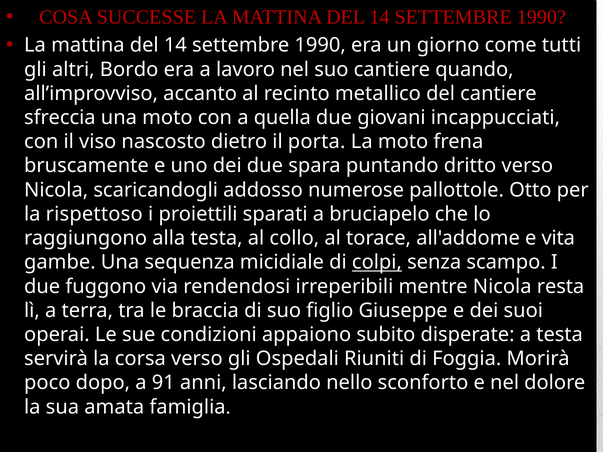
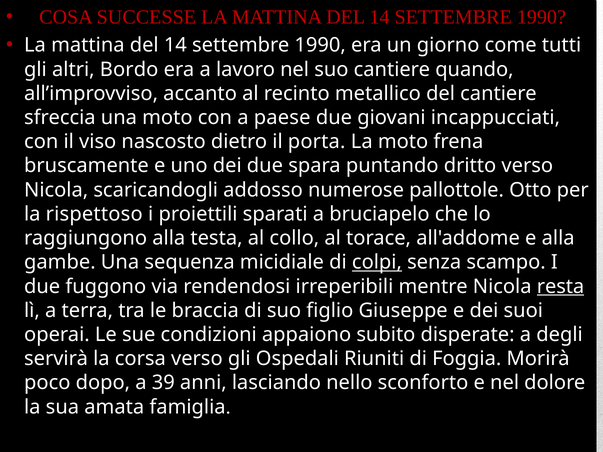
quella: quella -> paese (282, 118)
e vita: vita -> alla (558, 238)
resta underline: none -> present (561, 287)
a testa: testa -> degli (560, 335)
91: 91 -> 39 (163, 383)
